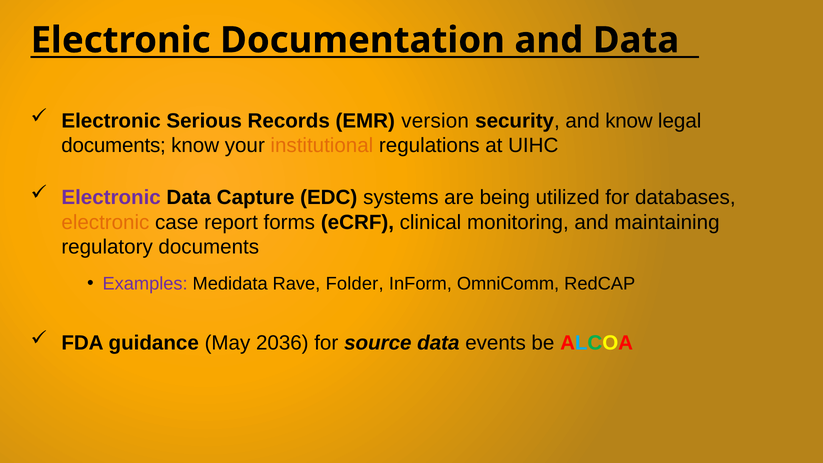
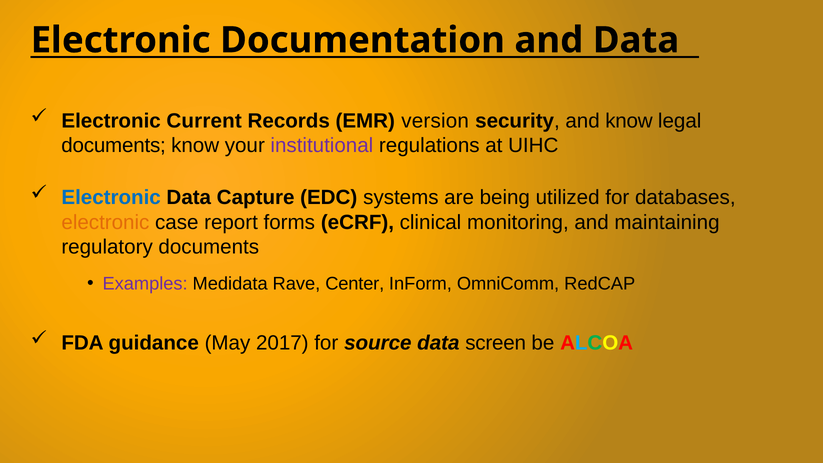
Serious: Serious -> Current (204, 121)
institutional colour: orange -> purple (322, 145)
Electronic colour: purple -> blue (111, 198)
Folder: Folder -> Center (355, 284)
2036: 2036 -> 2017 (282, 343)
events: events -> screen (496, 343)
